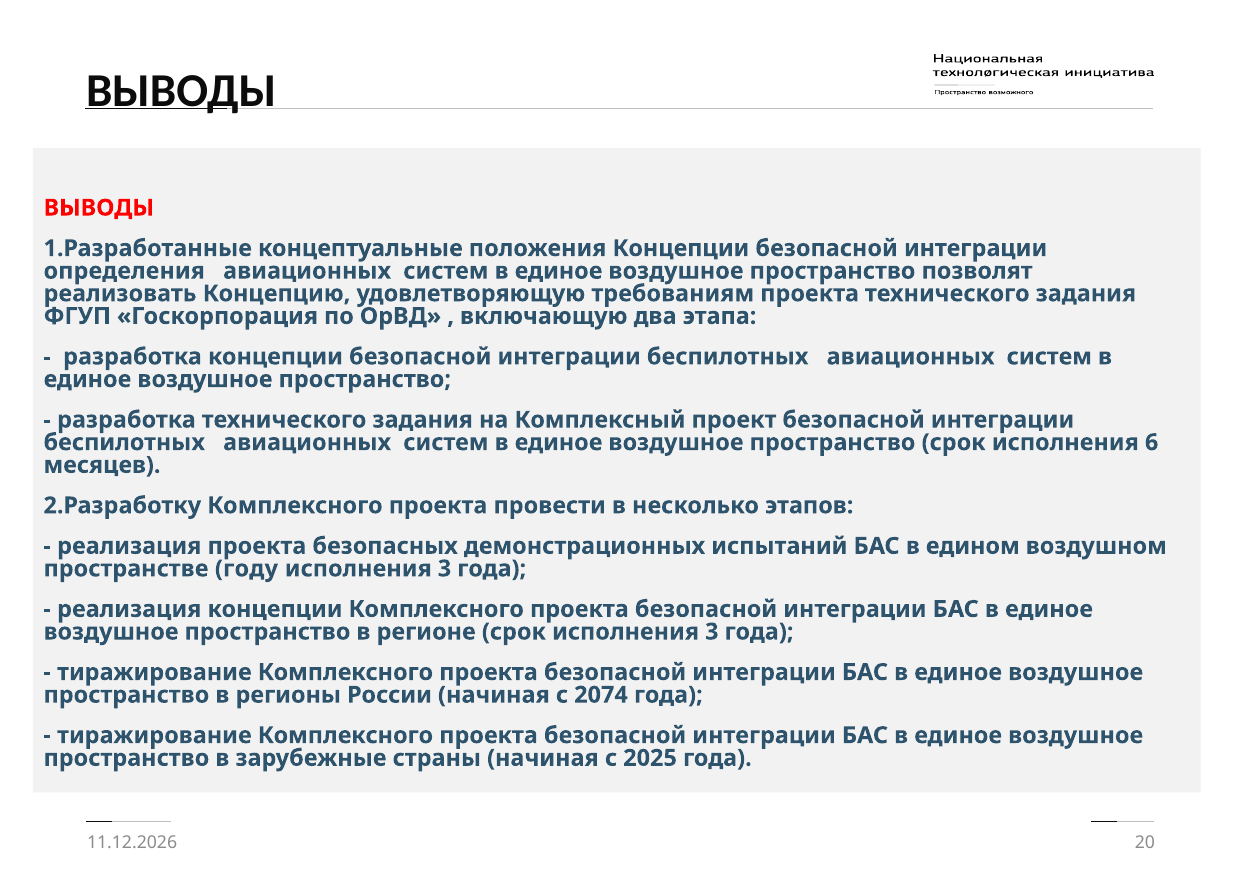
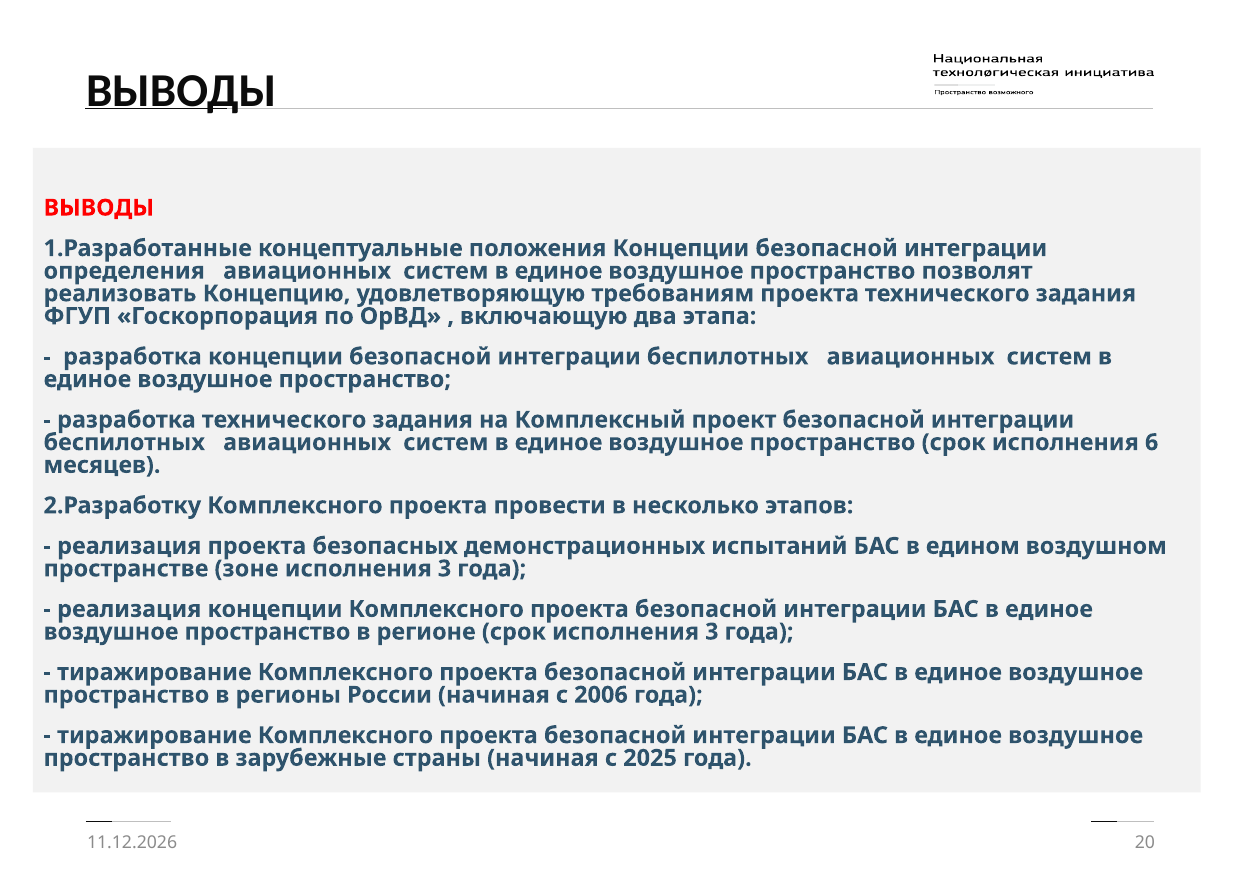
году: году -> зоне (247, 568)
2074: 2074 -> 2006 (601, 695)
